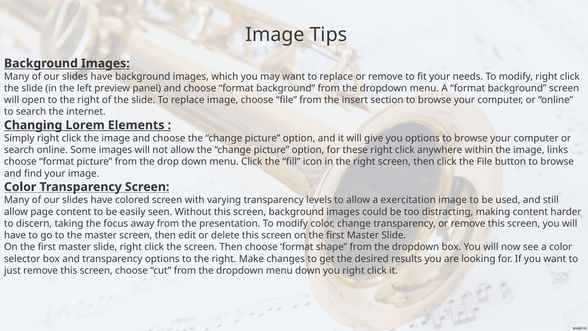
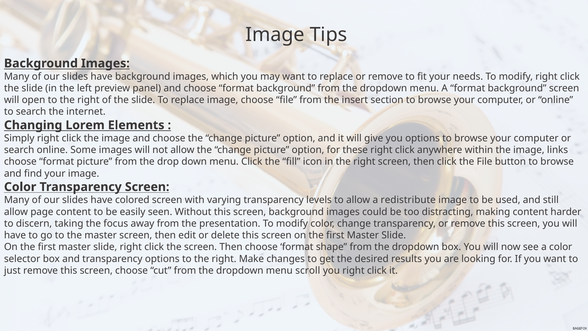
exercitation: exercitation -> redistribute (408, 200)
menu down: down -> scroll (308, 270)
